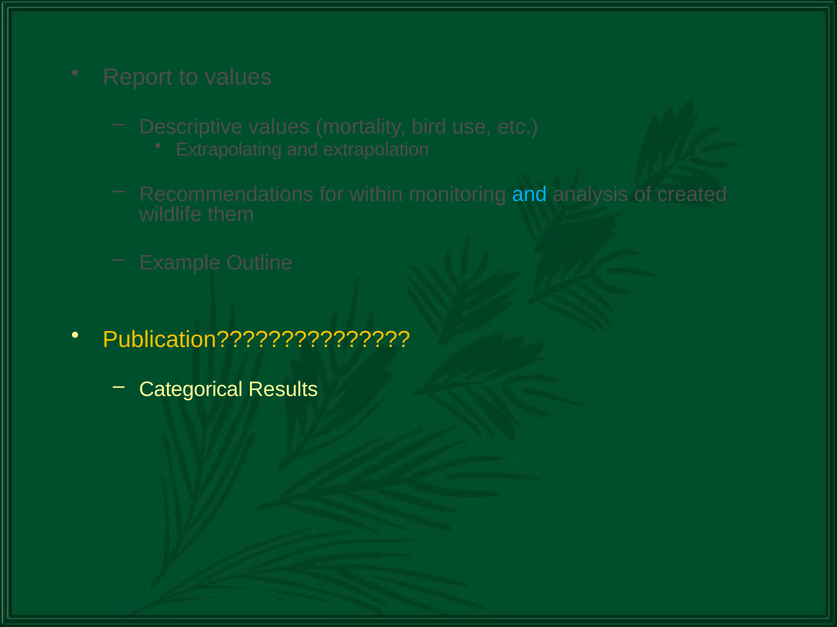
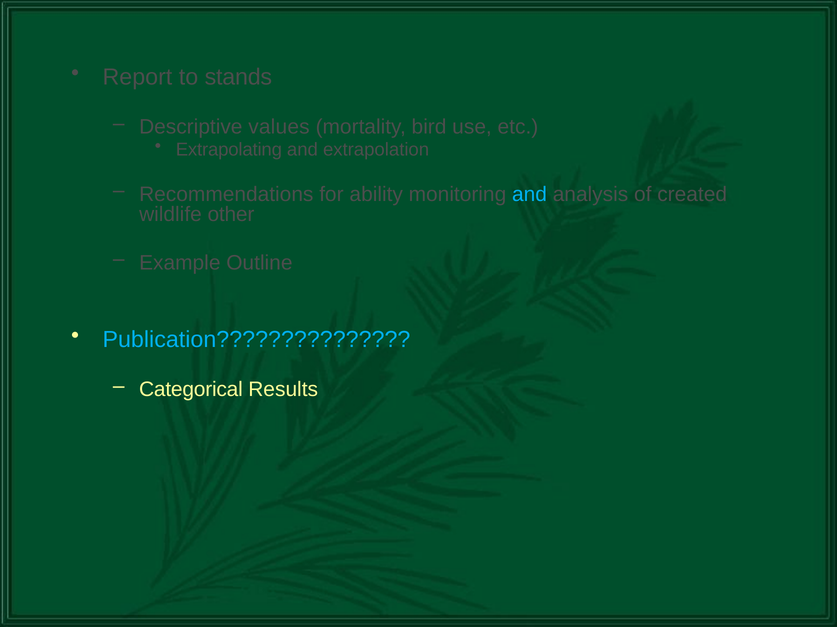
to values: values -> stands (238, 77)
within: within -> ability (376, 194)
them: them -> other (231, 214)
Publication colour: yellow -> light blue (256, 340)
